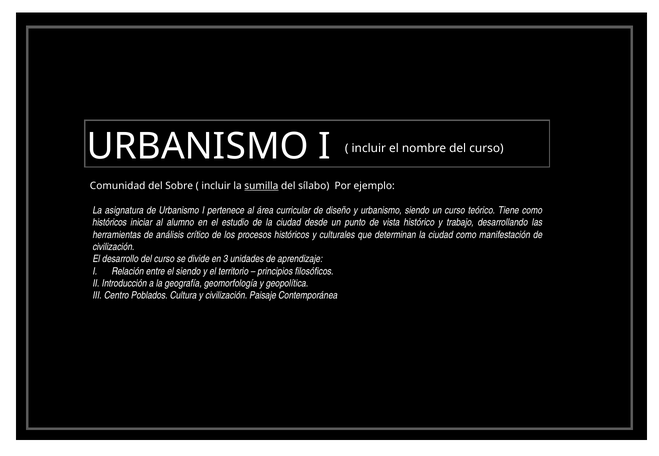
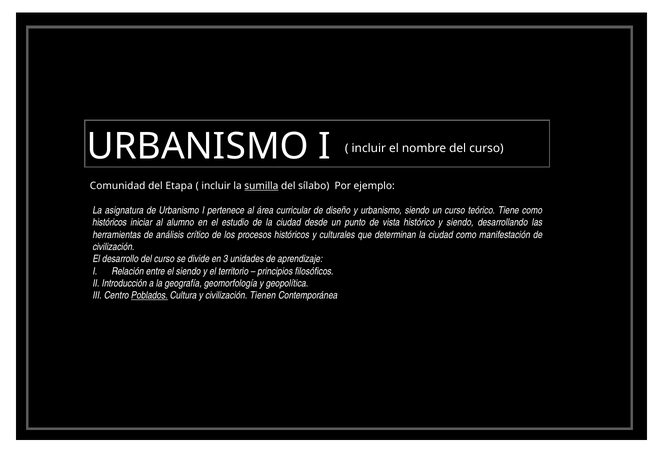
Sobre: Sobre -> Etapa (179, 186)
y trabajo: trabajo -> siendo (460, 223)
Poblados underline: none -> present (150, 296)
Paisaje: Paisaje -> Tienen (263, 296)
